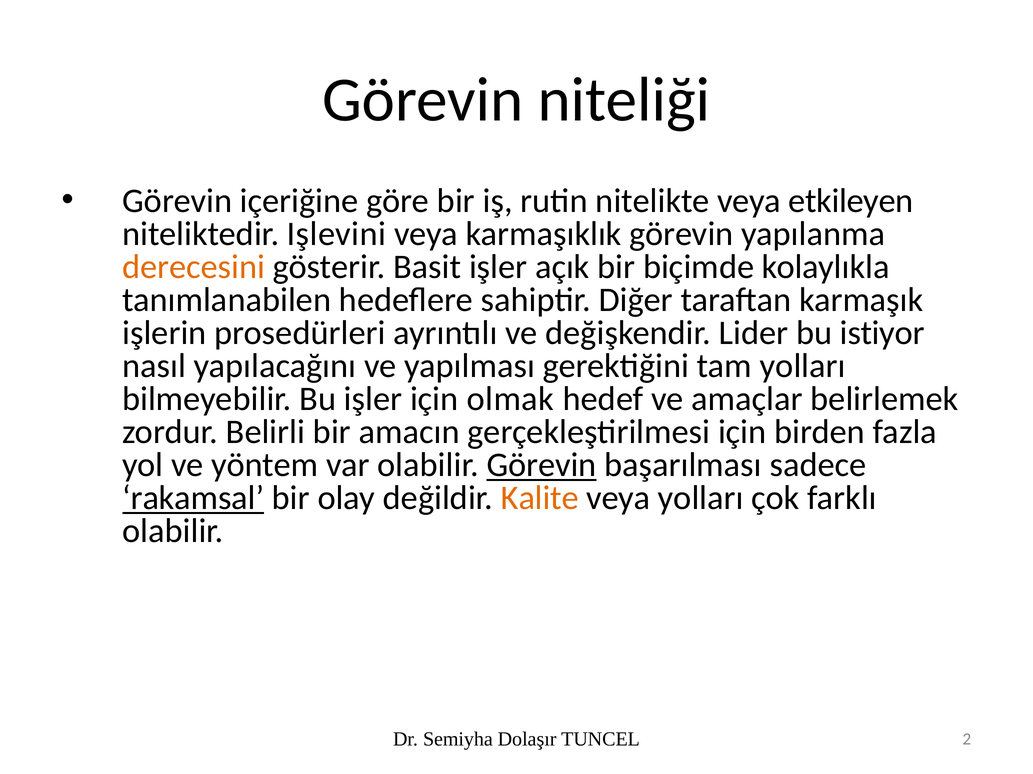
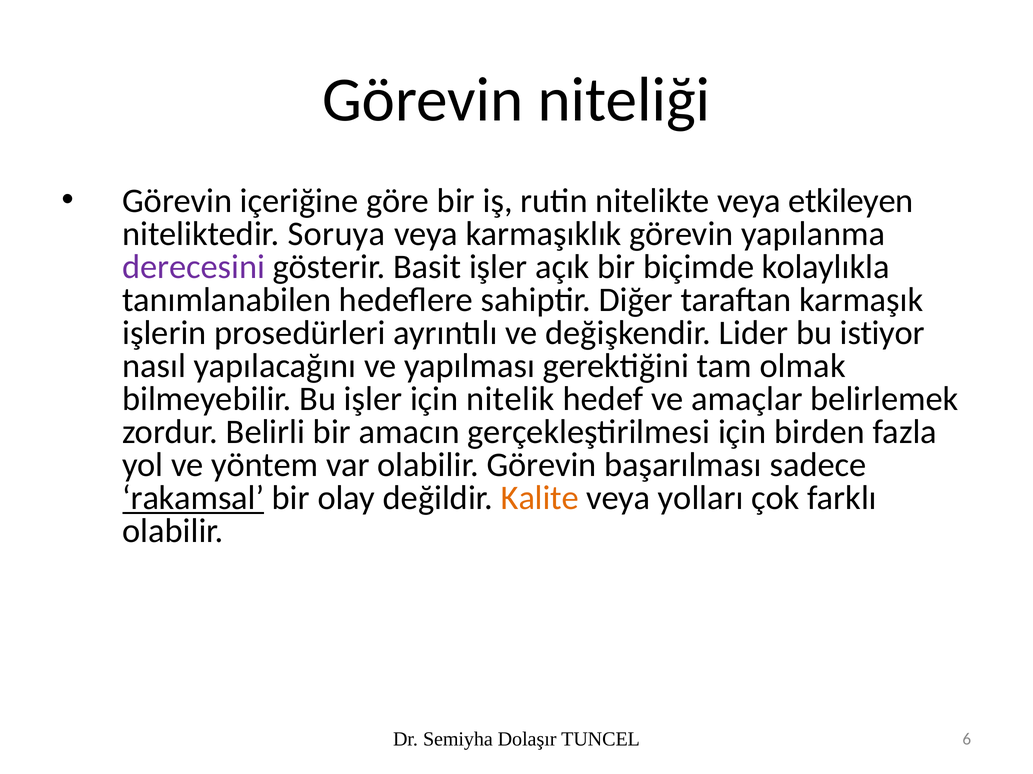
Işlevini: Işlevini -> Soruya (336, 234)
derecesini colour: orange -> purple (194, 267)
tam yolları: yolları -> olmak (803, 366)
olmak: olmak -> nitelik (510, 399)
Görevin underline: present -> none (541, 466)
2: 2 -> 6 (967, 740)
